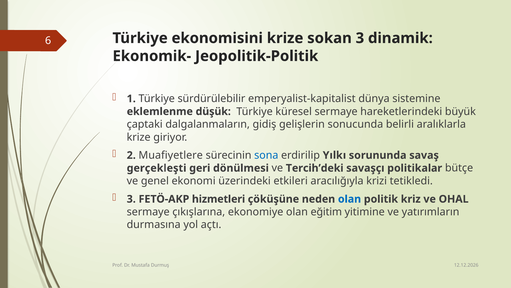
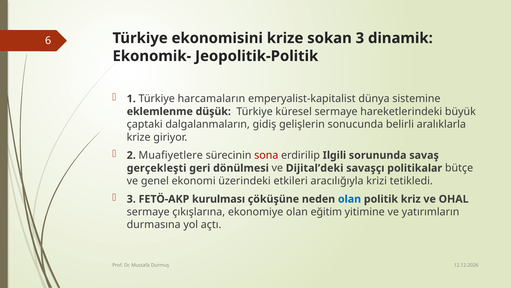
sürdürülebilir: sürdürülebilir -> harcamaların (211, 98)
sona colour: blue -> red (266, 155)
Yılkı: Yılkı -> Ilgili (334, 155)
Tercih’deki: Tercih’deki -> Dijital’deki (315, 168)
hizmetleri: hizmetleri -> kurulması (219, 199)
